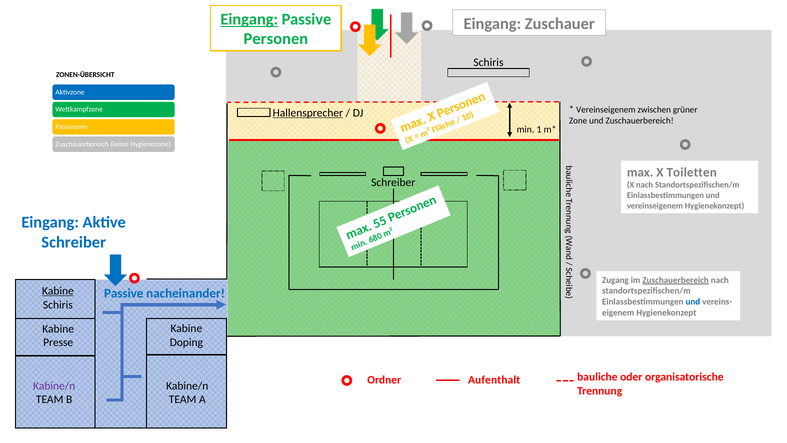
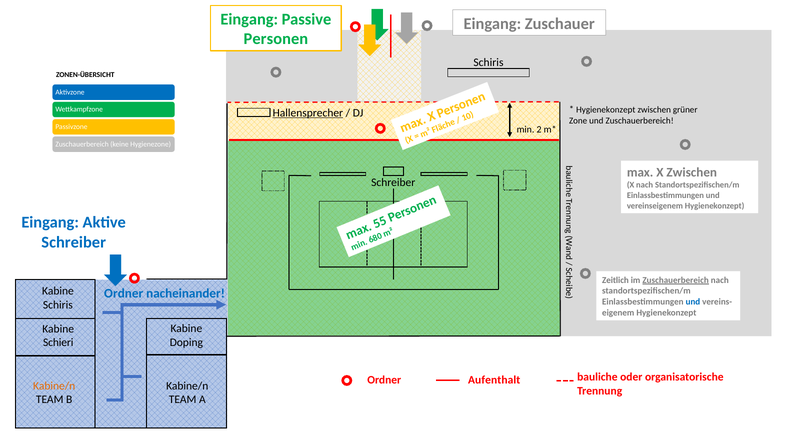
Eingang underline: present -> none (249, 19)
Vereinseigenem: Vereinseigenem -> Hygienekonzept (606, 110)
min 1: 1 -> 2 (539, 130)
X Toiletten: Toiletten -> Zwischen (692, 172)
Zugang: Zugang -> Zeitlich (615, 280)
Kabine underline: present -> none (58, 291)
Passive: Passive -> Ordner (124, 293)
Presse: Presse -> Schieri (58, 342)
Kabine/n colour: purple -> orange (54, 385)
